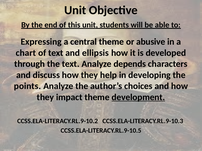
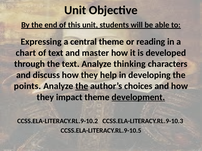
abusive: abusive -> reading (151, 42)
ellipsis: ellipsis -> master (96, 53)
depends: depends -> thinking (130, 64)
the underline: none -> present (82, 86)
